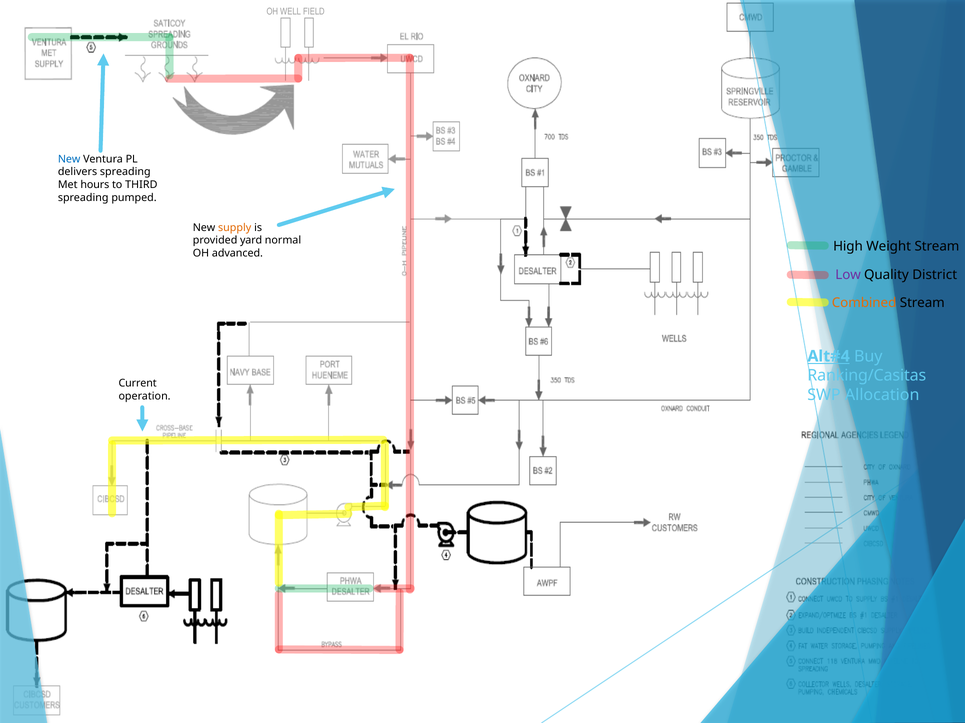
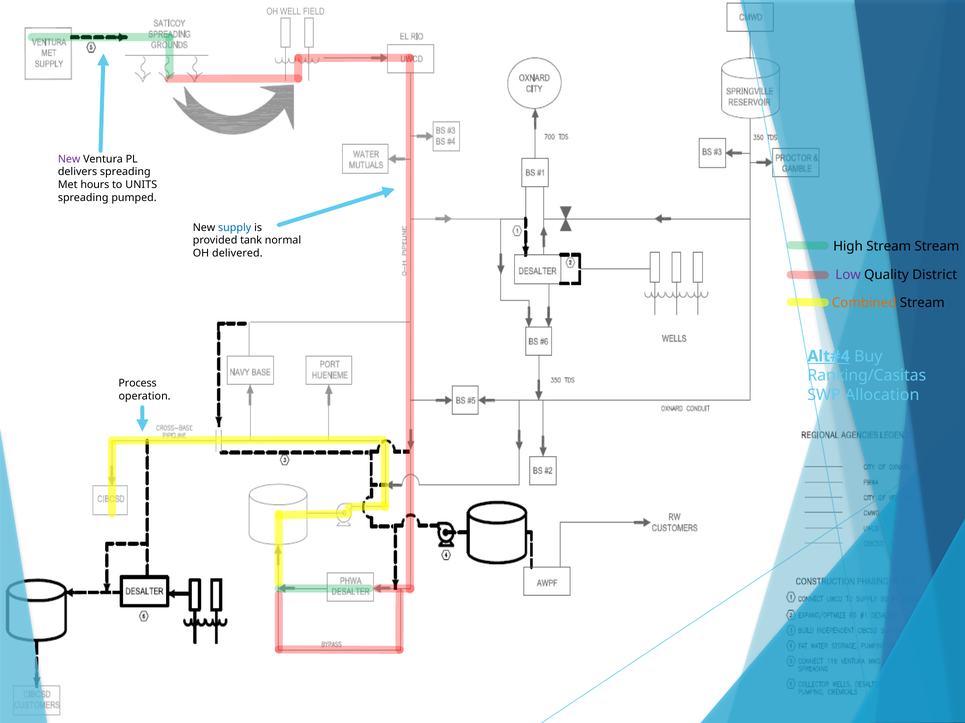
New colour: blue -> purple (69, 159)
THIRD: THIRD -> UNITS (141, 185)
supply colour: orange -> blue (235, 228)
yard: yard -> tank (251, 241)
High Weight: Weight -> Stream (889, 247)
advanced: advanced -> delivered (237, 253)
Current: Current -> Process (138, 384)
